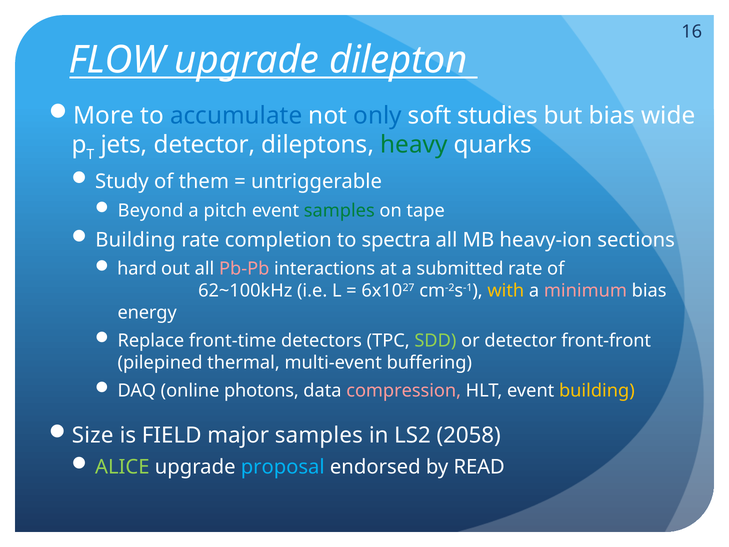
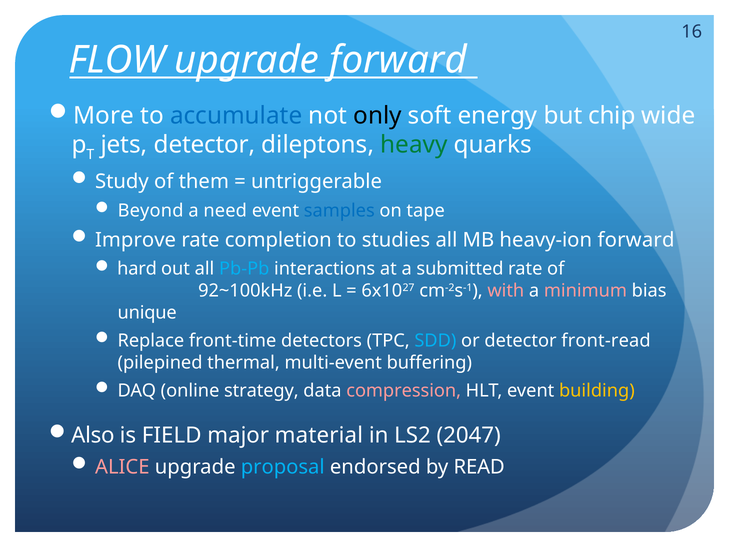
upgrade dilepton: dilepton -> forward (398, 60)
only colour: blue -> black (377, 116)
studies: studies -> energy (498, 116)
but bias: bias -> chip (612, 116)
pitch: pitch -> need (225, 210)
samples colour: green -> blue (339, 210)
Building: Building -> Improve (136, 240)
spectra: spectra -> studies (396, 240)
heavy-ion sections: sections -> forward (636, 240)
Pb-Pb colour: pink -> light blue (244, 269)
62~100kHz: 62~100kHz -> 92~100kHz (245, 291)
with colour: yellow -> pink (506, 291)
energy: energy -> unique (147, 313)
SDD colour: light green -> light blue (435, 341)
front-front: front-front -> front-read (606, 341)
photons: photons -> strategy (261, 390)
Size: Size -> Also (93, 435)
major samples: samples -> material (319, 435)
2058: 2058 -> 2047 (469, 435)
ALICE colour: light green -> pink (122, 467)
